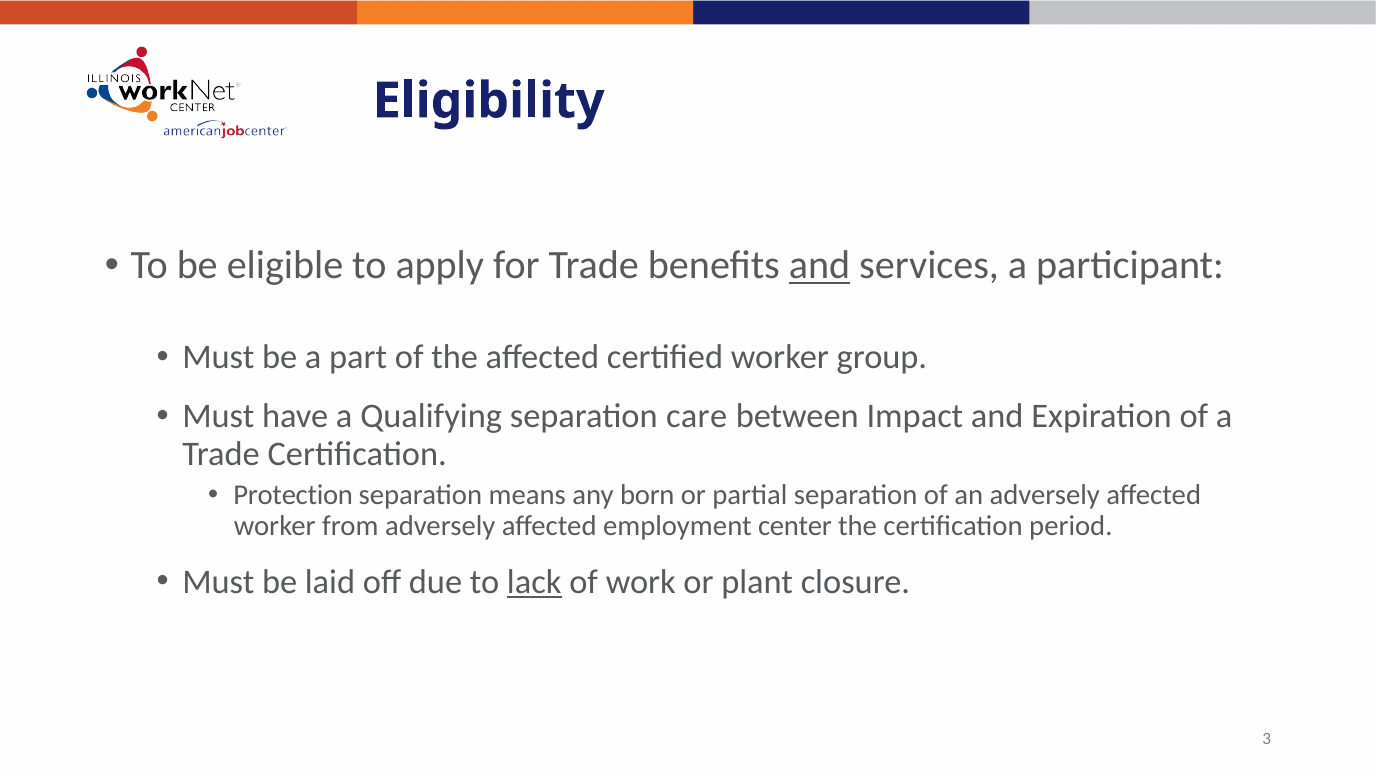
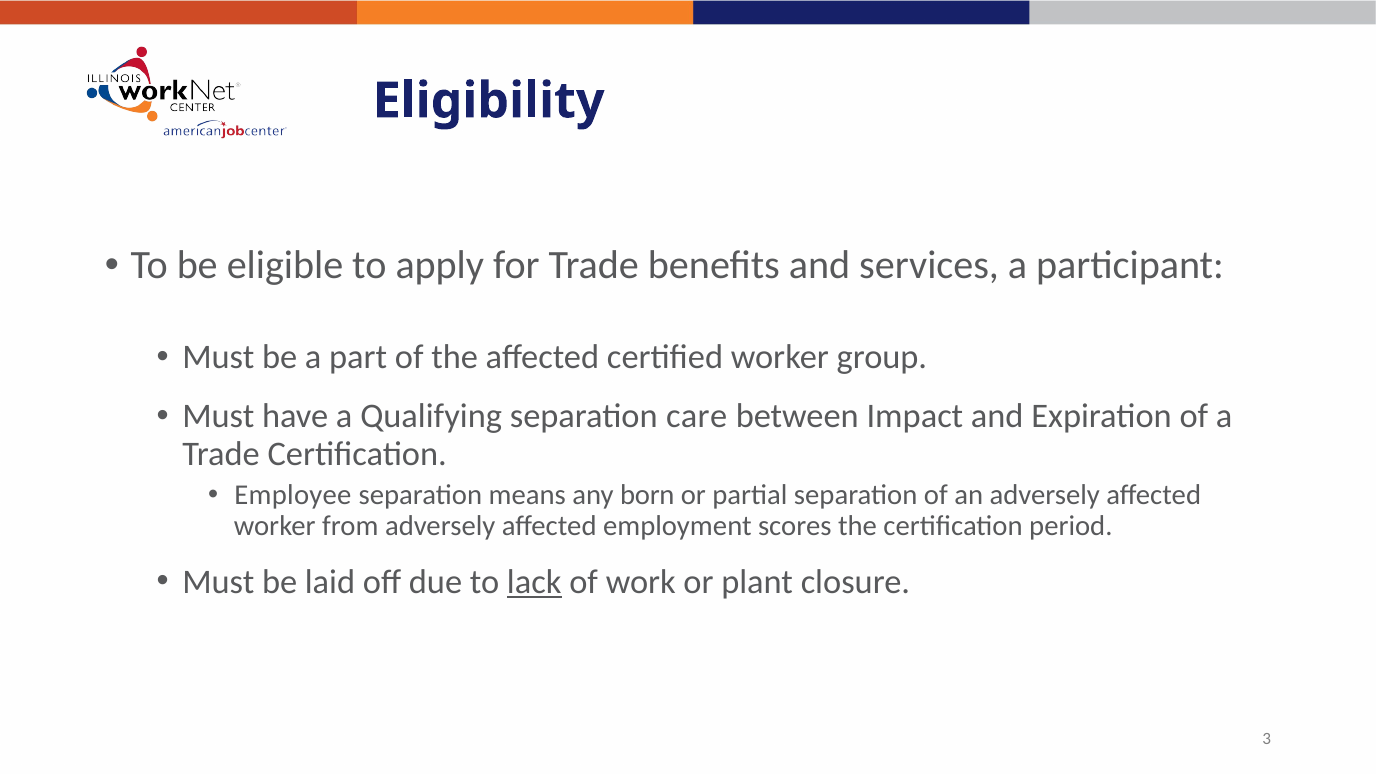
and underline: present -> none (820, 266)
Protection: Protection -> Employee (293, 495)
center: center -> scores (795, 526)
